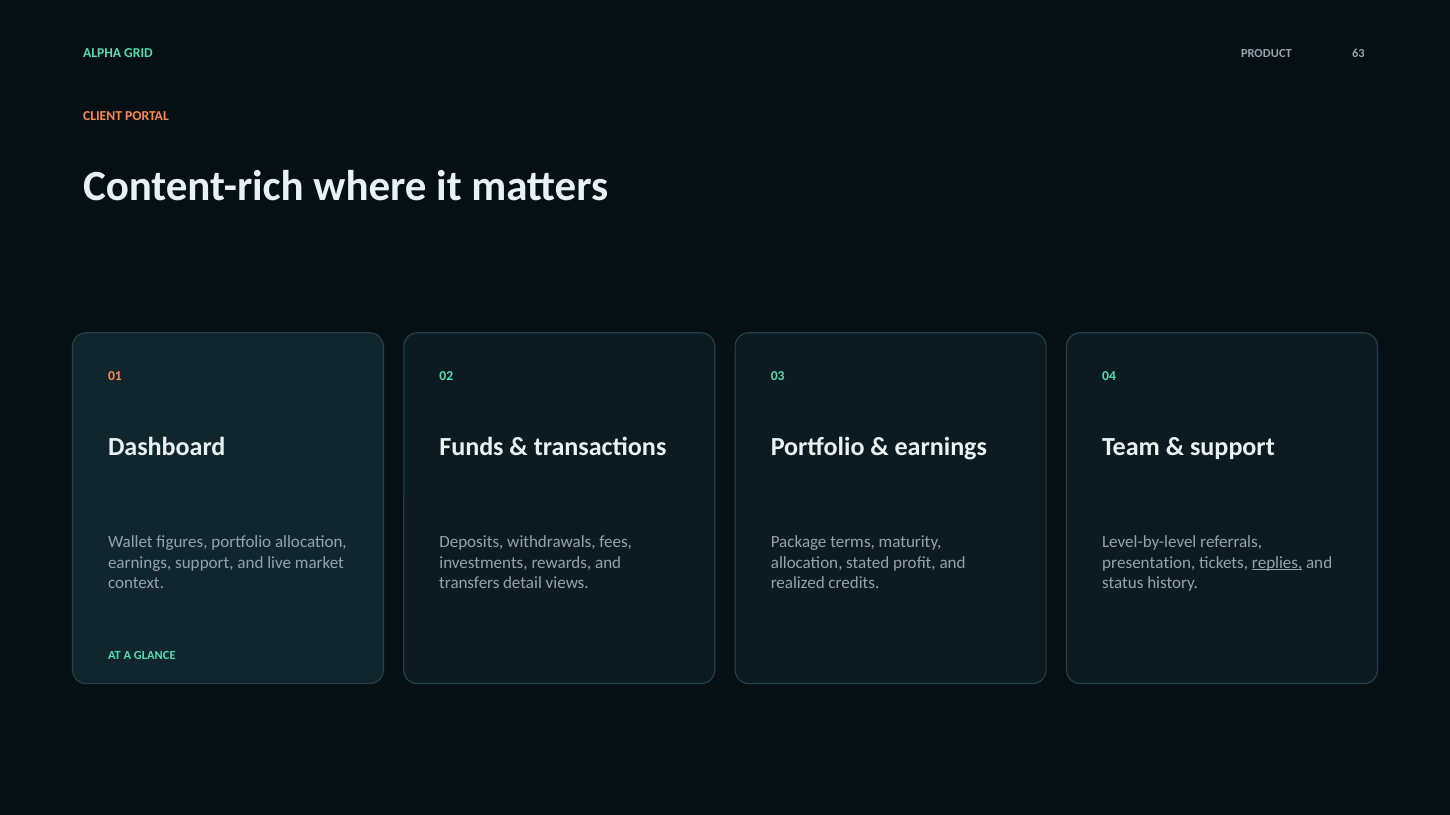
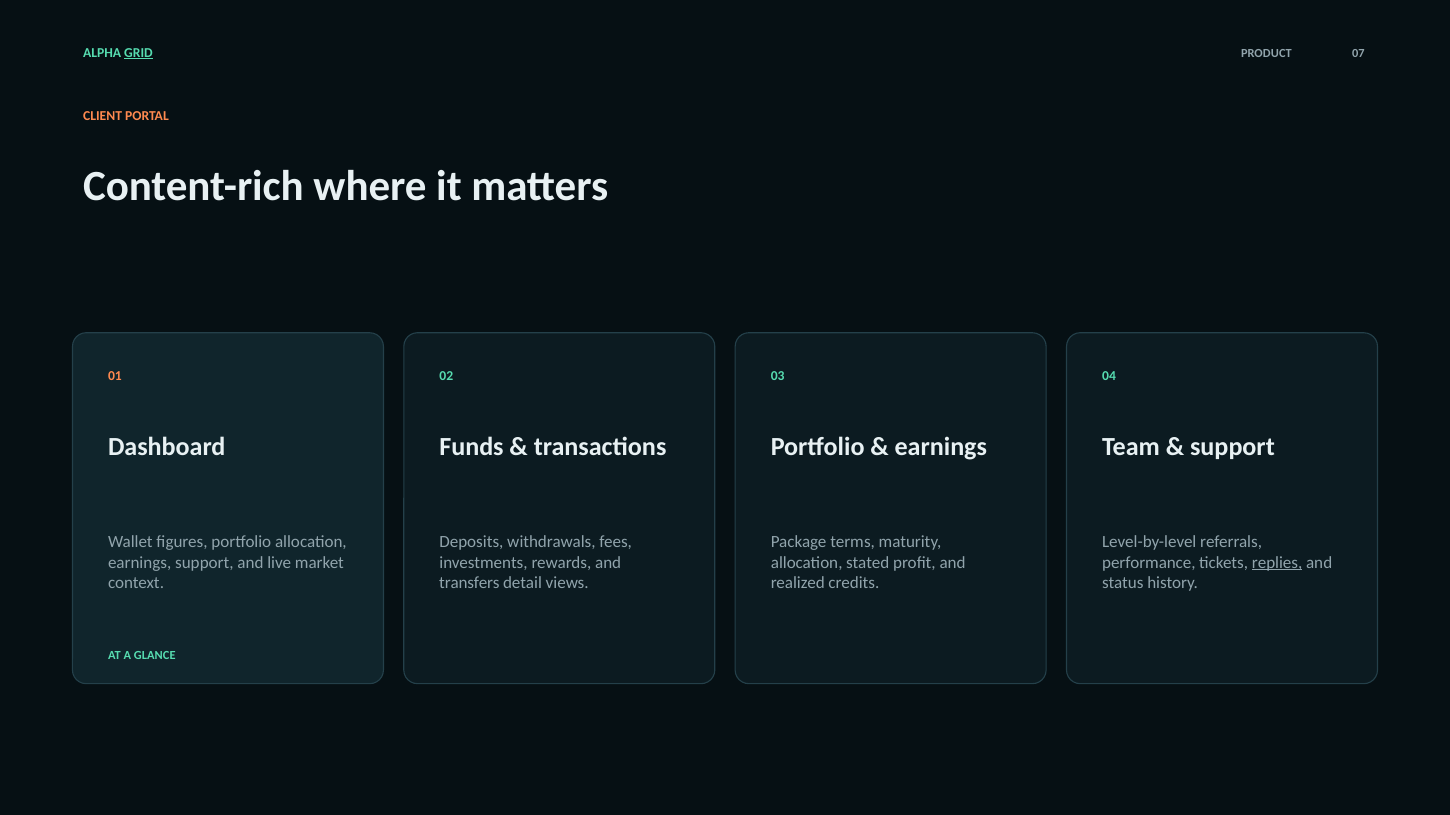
GRID underline: none -> present (138, 53)
63: 63 -> 07 (1358, 53)
presentation: presentation -> performance (1149, 563)
